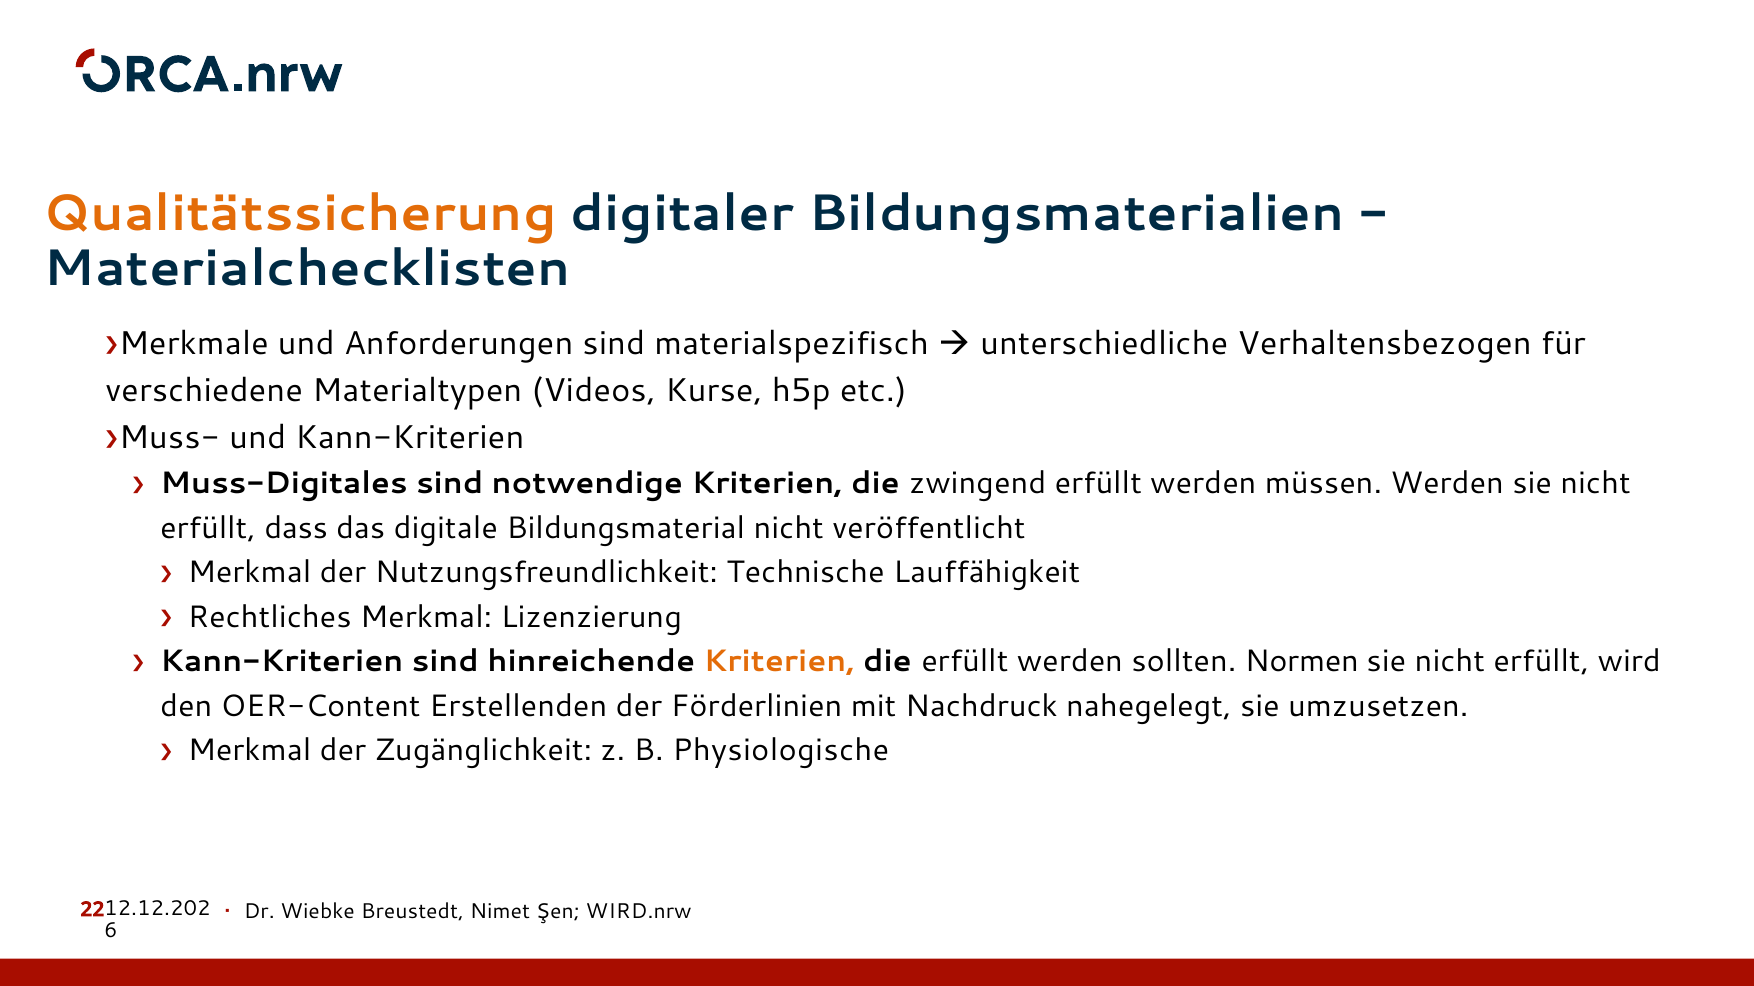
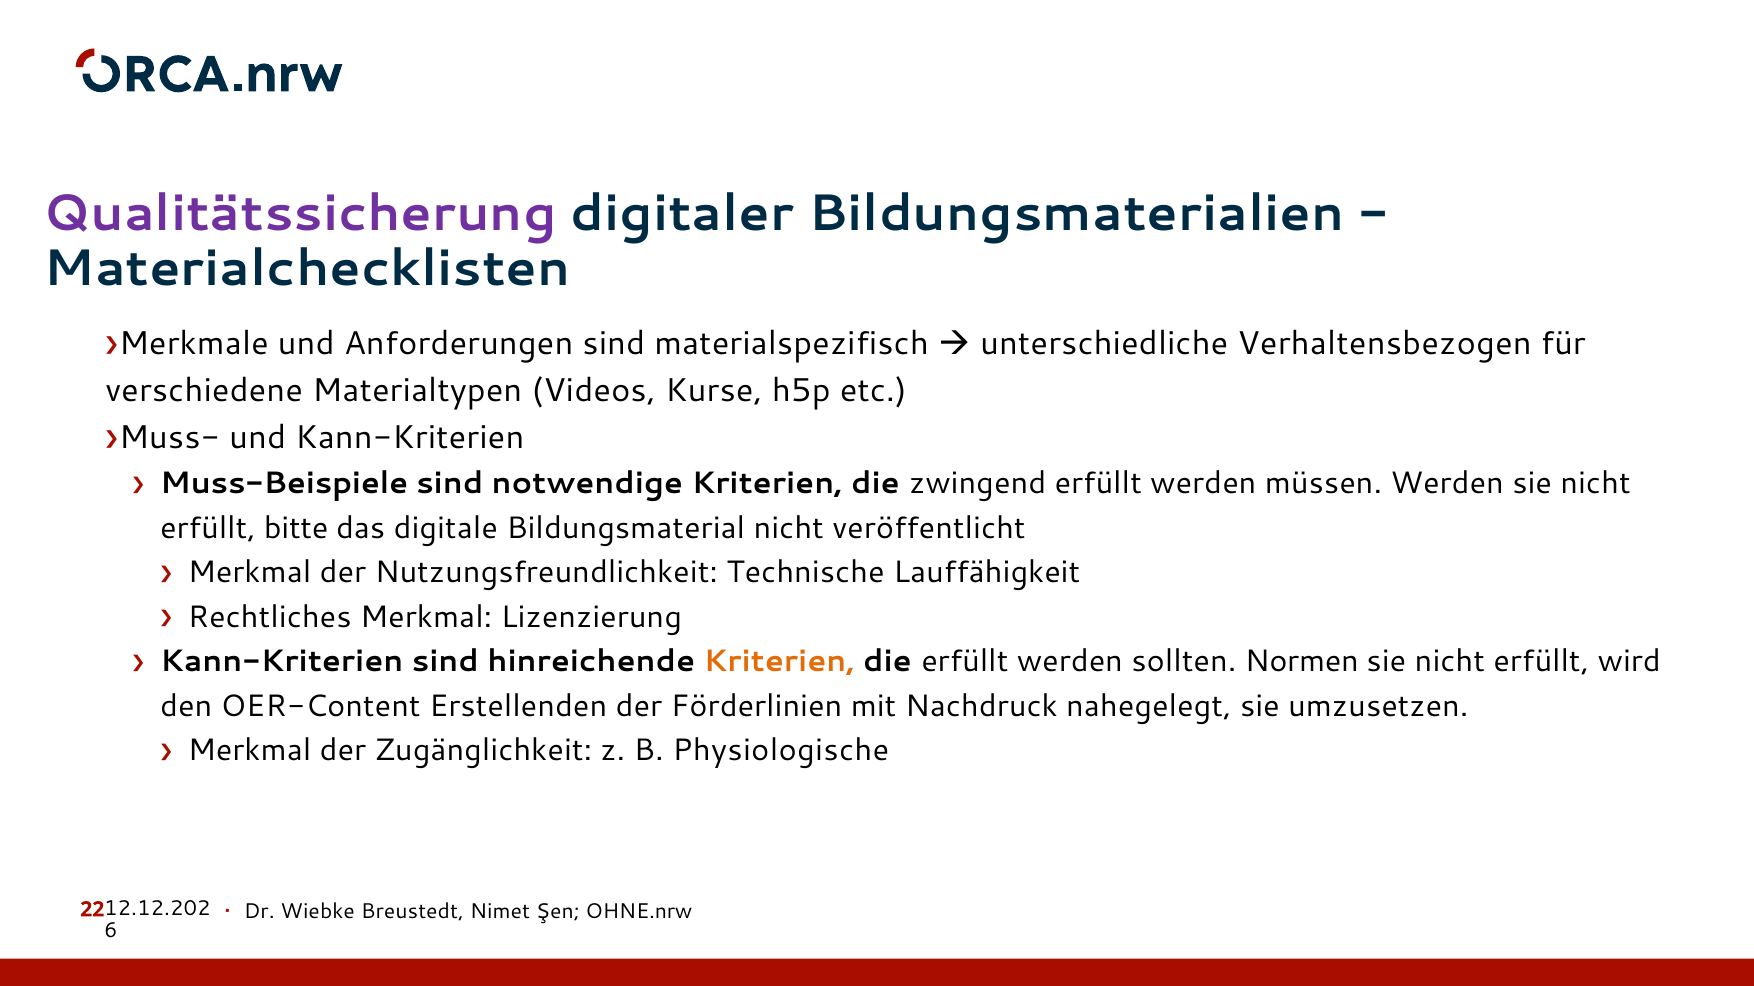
Qualitätssicherung colour: orange -> purple (300, 213)
Muss-Digitales: Muss-Digitales -> Muss-Beispiele (284, 484)
dass: dass -> bitte (296, 528)
WIRD.nrw: WIRD.nrw -> OHNE.nrw (639, 912)
